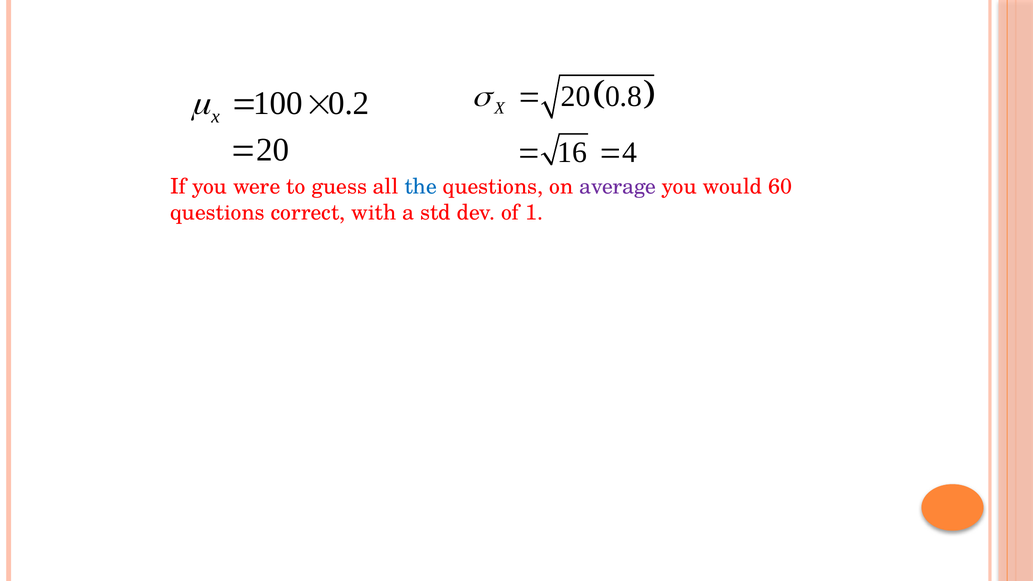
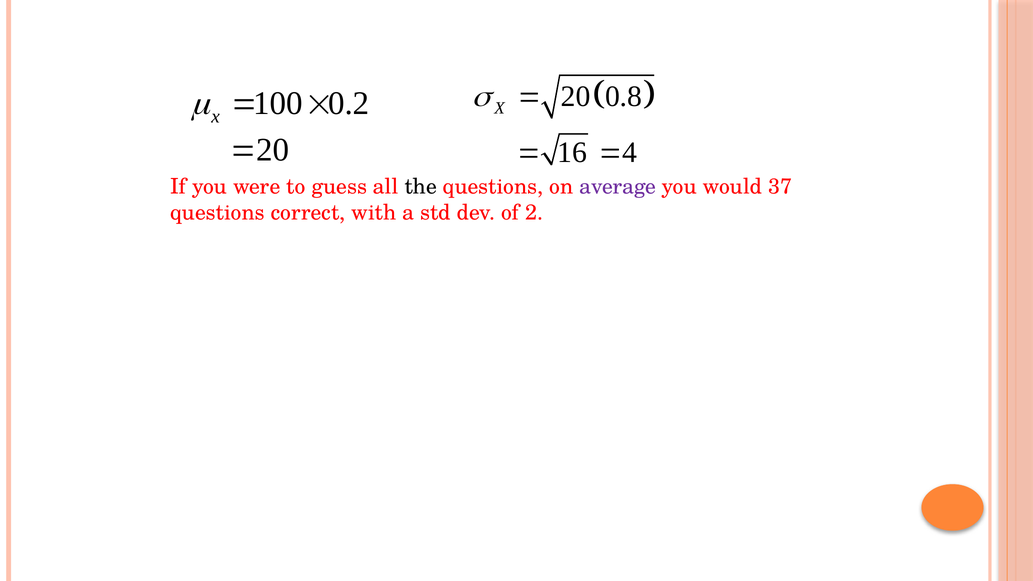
the colour: blue -> black (421, 187)
60: 60 -> 37 (780, 187)
1: 1 -> 2 (534, 213)
